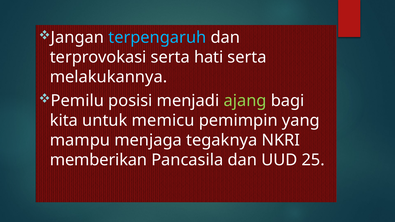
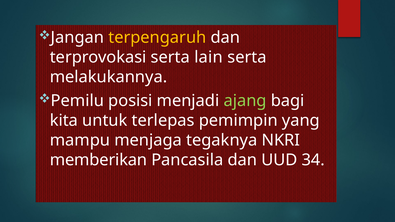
terpengaruh colour: light blue -> yellow (157, 38)
hati: hati -> lain (208, 57)
memicu: memicu -> terlepas (163, 121)
25: 25 -> 34 (313, 160)
